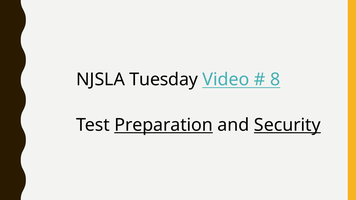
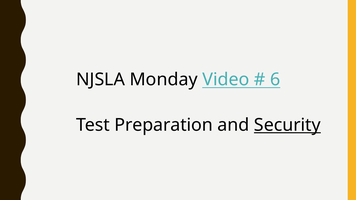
Tuesday: Tuesday -> Monday (164, 80)
8: 8 -> 6 (275, 80)
Preparation underline: present -> none (164, 125)
